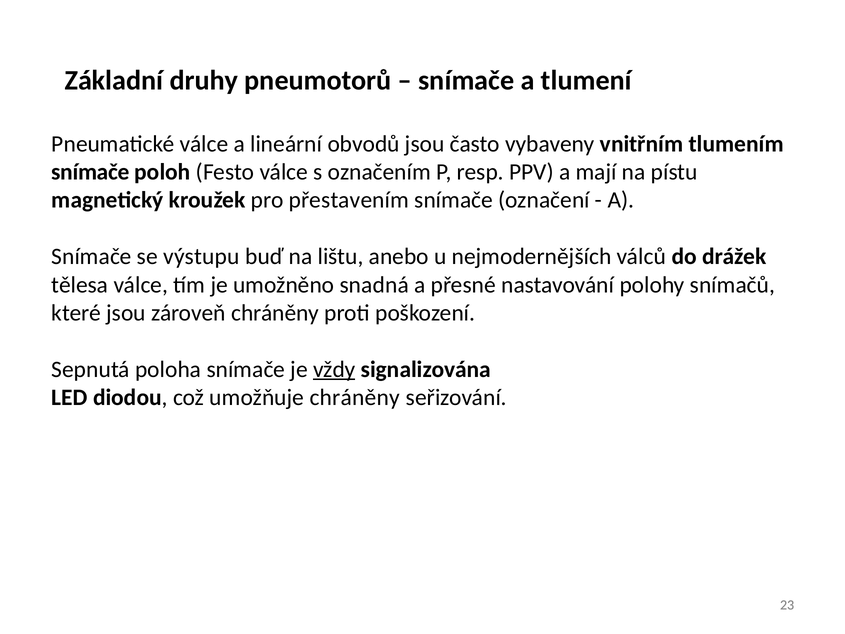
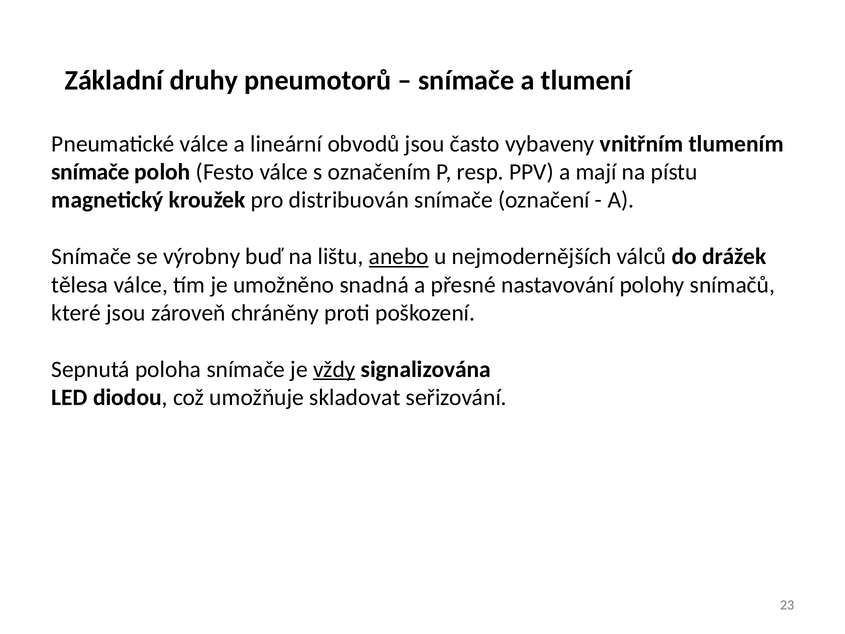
přestavením: přestavením -> distribuován (349, 200)
výstupu: výstupu -> výrobny (202, 256)
anebo underline: none -> present (399, 256)
umožňuje chráněny: chráněny -> skladovat (355, 397)
